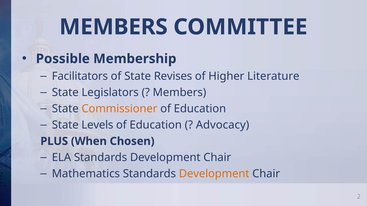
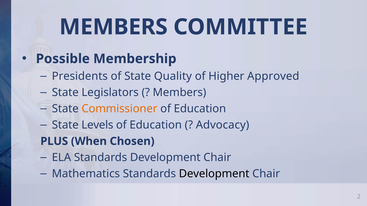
Facilitators: Facilitators -> Presidents (80, 76)
Revises: Revises -> Quality (173, 76)
Literature: Literature -> Approved (273, 76)
Development colour: orange -> black (214, 174)
